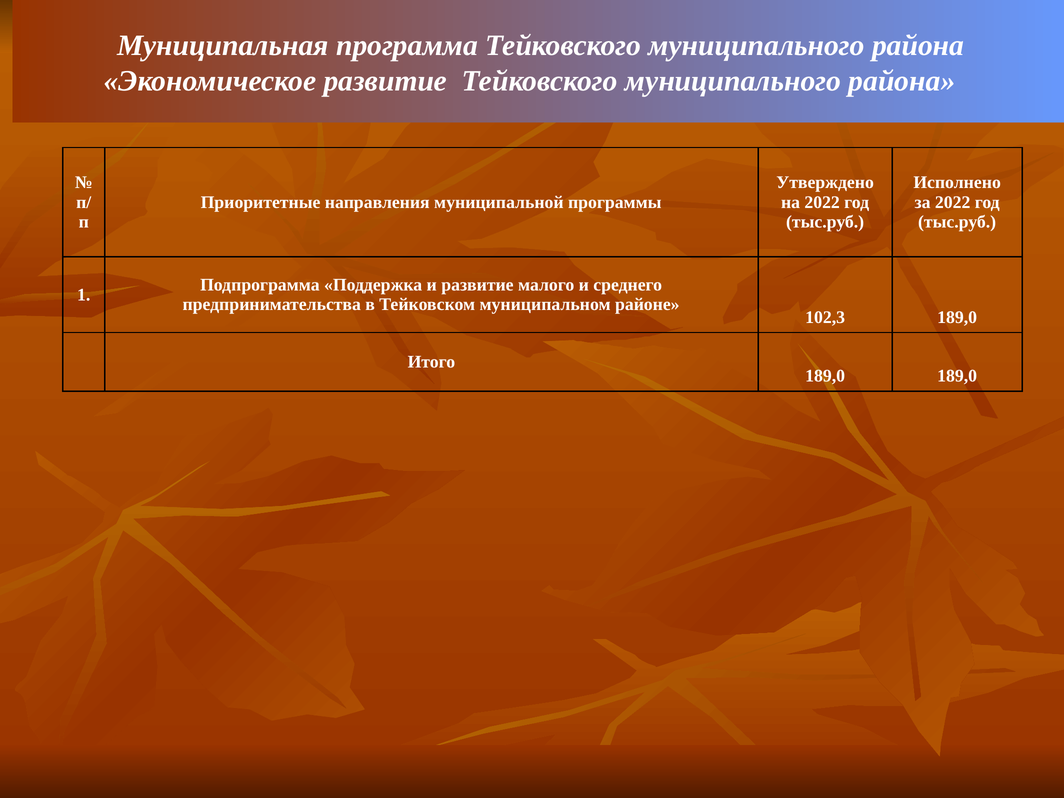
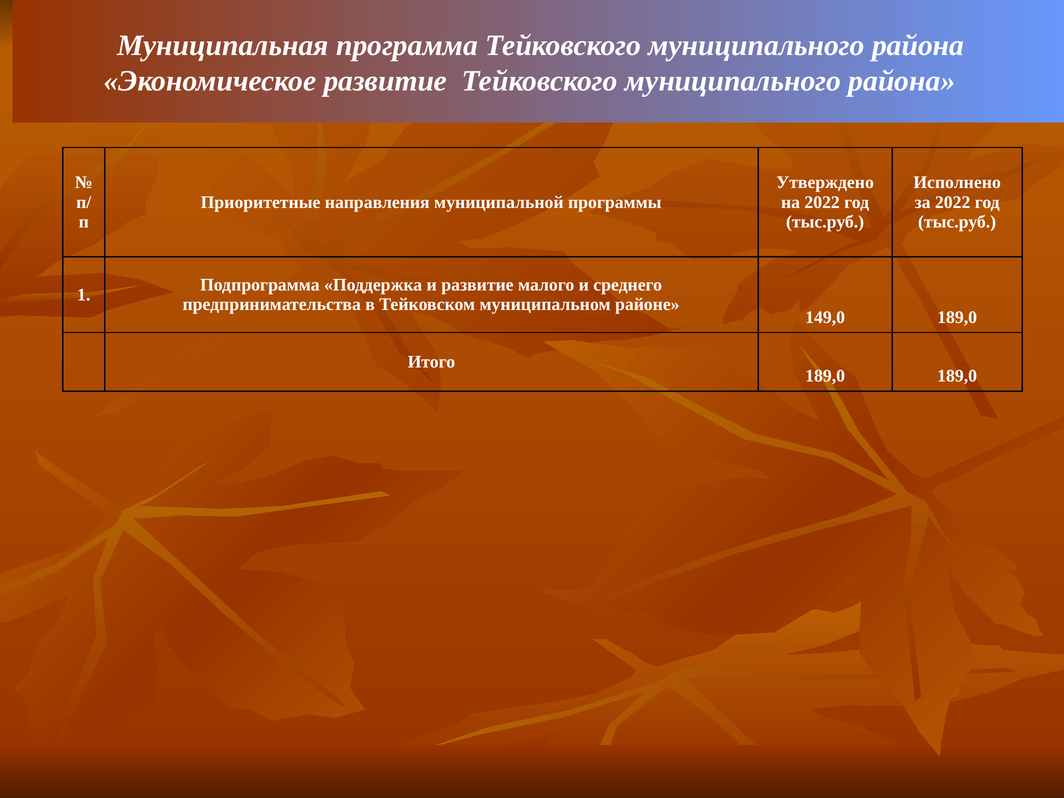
102,3: 102,3 -> 149,0 (825, 318)
